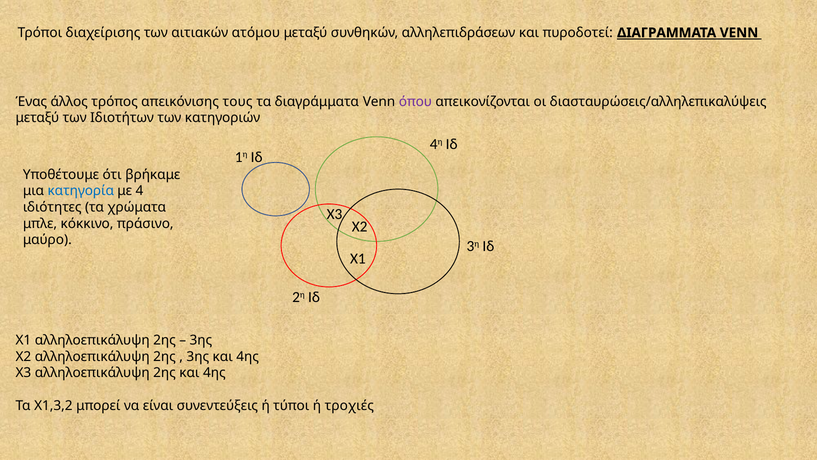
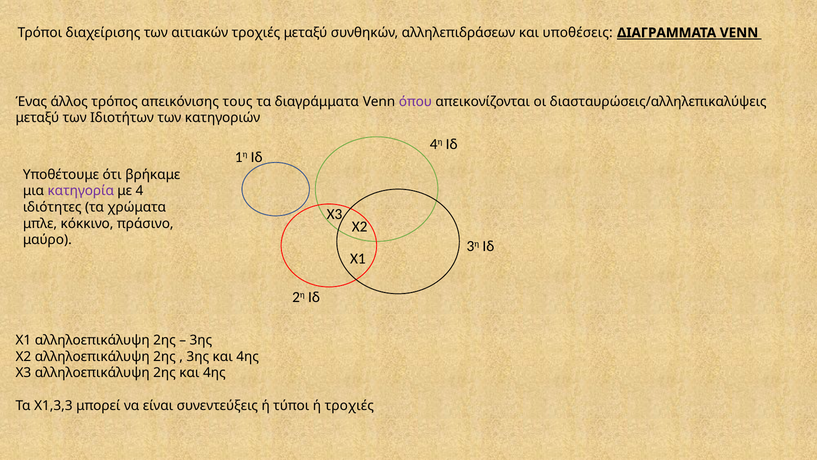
αιτιακών ατόμου: ατόμου -> τροχιές (256, 33)
πυροδοτεί: πυροδοτεί -> υποθέσεις (578, 33)
κατηγορία colour: blue -> purple (81, 191)
Χ1,3,2: Χ1,3,2 -> Χ1,3,3 (53, 405)
